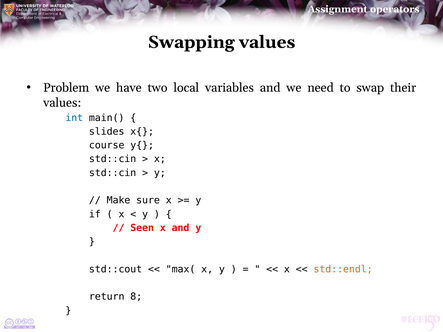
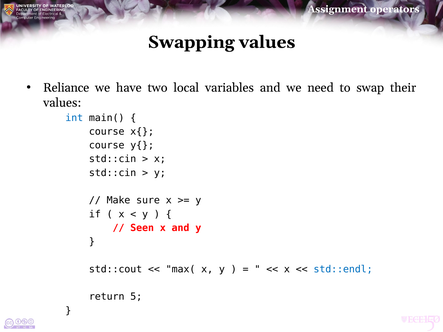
Problem: Problem -> Reliance (66, 88)
slides: slides -> course (107, 132)
std::endl colour: orange -> blue (343, 269)
8: 8 -> 5 (136, 297)
